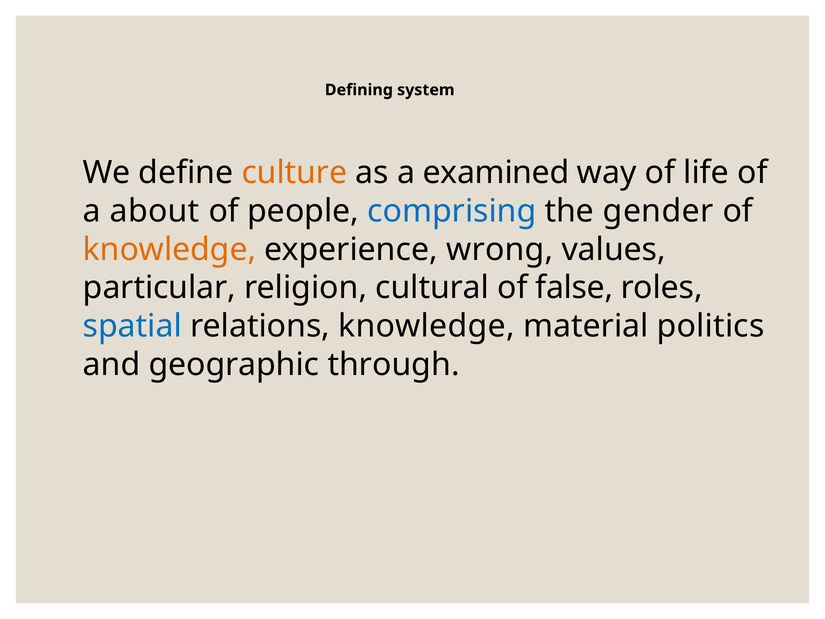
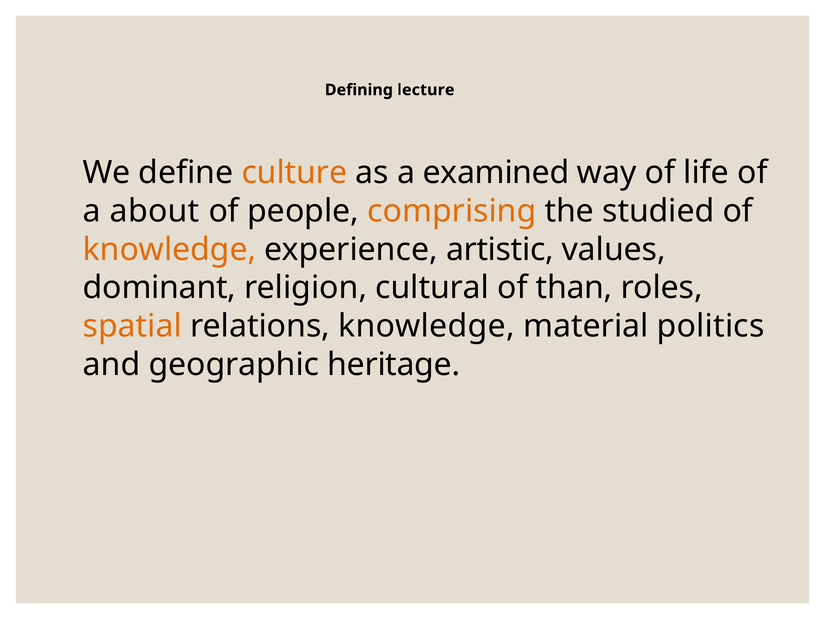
system: system -> lecture (426, 90)
comprising colour: blue -> orange (452, 211)
gender: gender -> studied (658, 211)
wrong: wrong -> artistic (500, 249)
particular: particular -> dominant (160, 288)
false: false -> than (574, 288)
spatial colour: blue -> orange (132, 326)
through: through -> heritage (394, 365)
